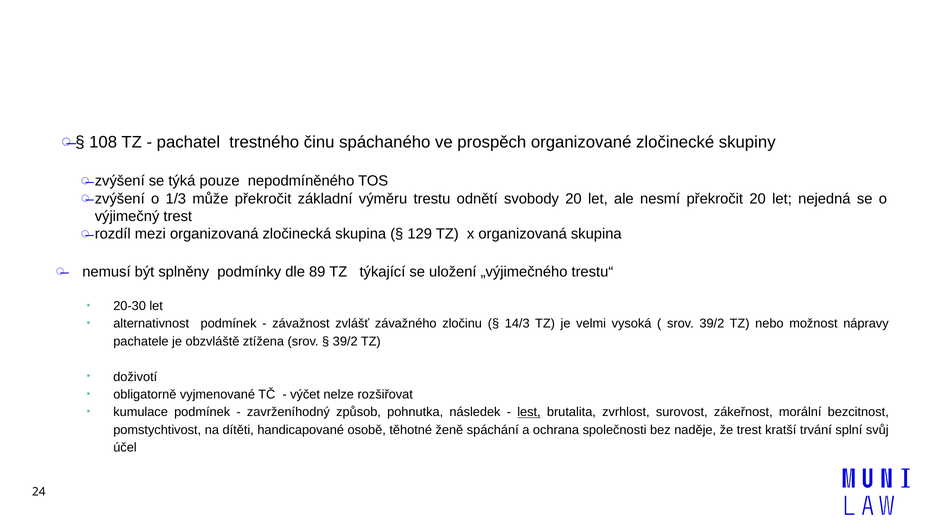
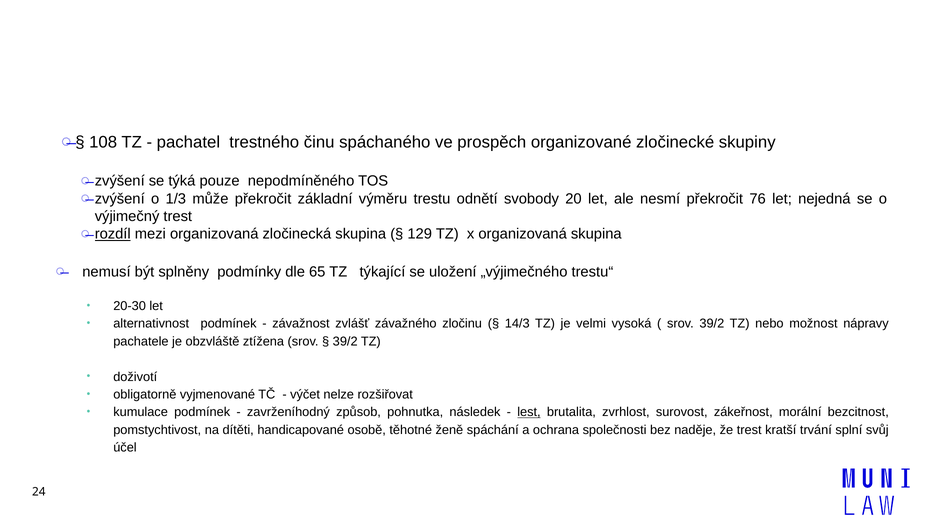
překročit 20: 20 -> 76 (758, 199)
rozdíl underline: none -> present (113, 234)
89: 89 -> 65 (317, 272)
